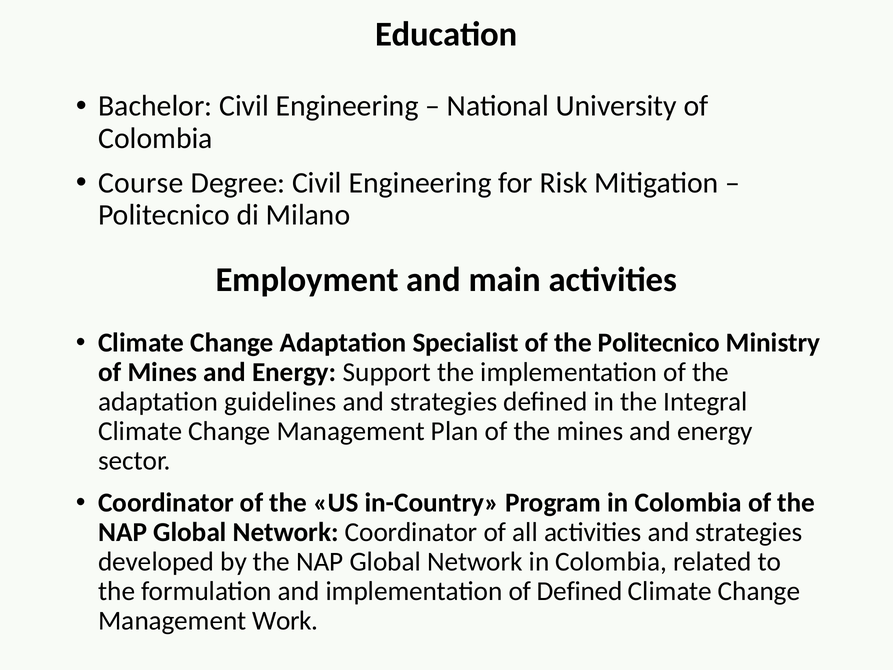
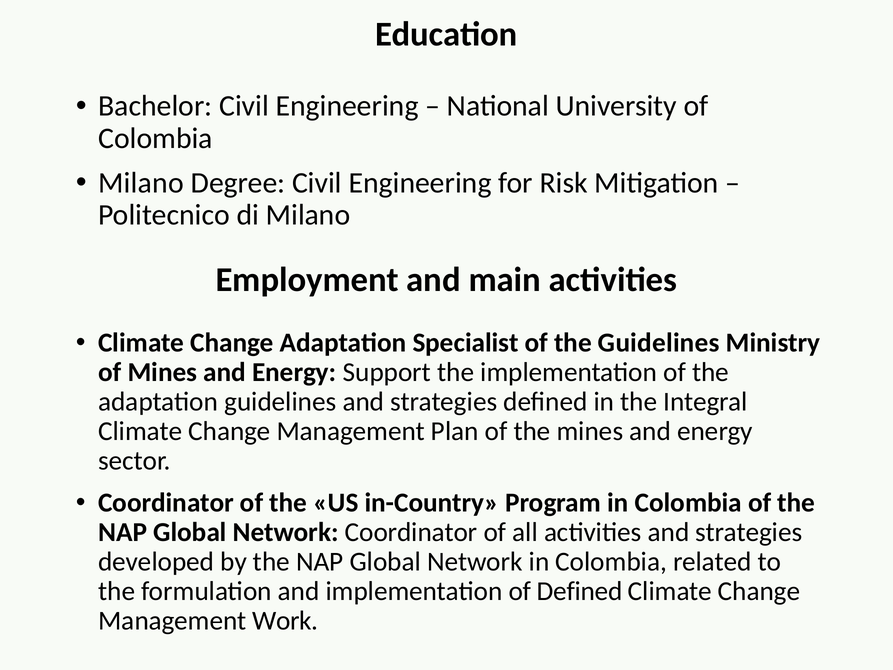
Course: Course -> Milano (141, 183)
the Politecnico: Politecnico -> Guidelines (659, 343)
